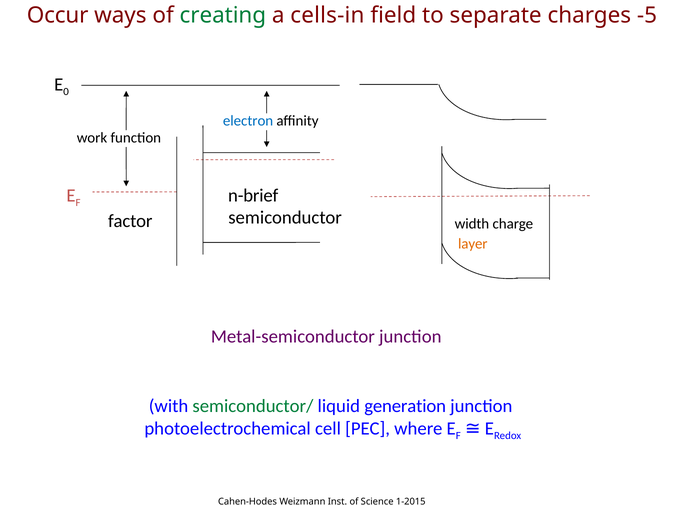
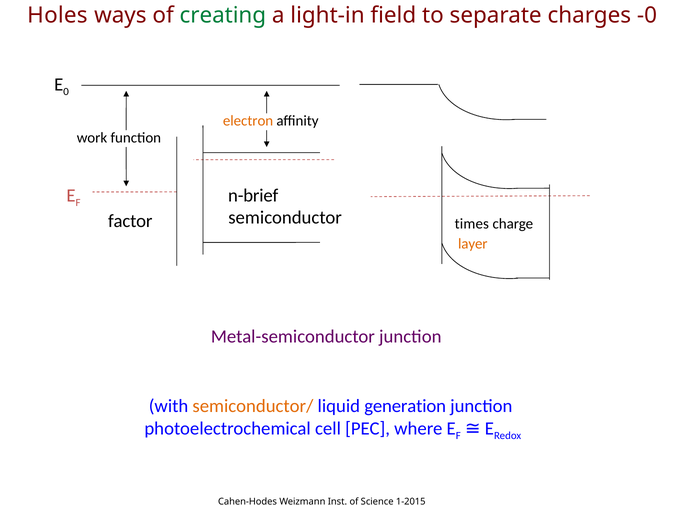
Occur: Occur -> Holes (57, 15)
cells-in: cells-in -> light-in (327, 15)
-5: -5 -> -0 (647, 15)
electron colour: blue -> orange (248, 121)
width: width -> times (472, 224)
semiconductor/ colour: green -> orange (253, 406)
